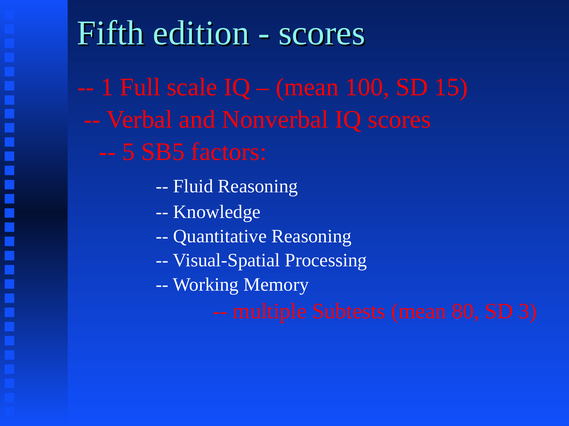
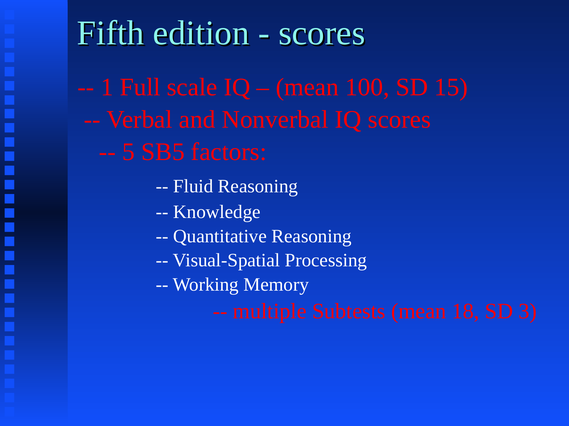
80: 80 -> 18 (466, 312)
